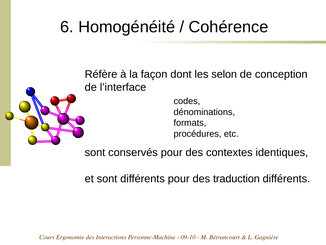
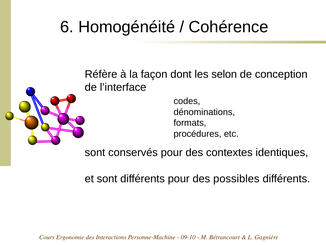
traduction: traduction -> possibles (236, 178)
